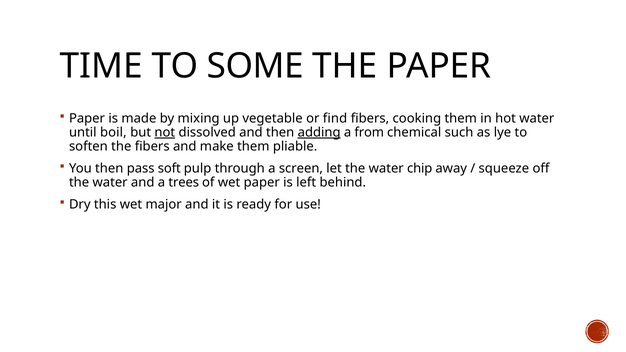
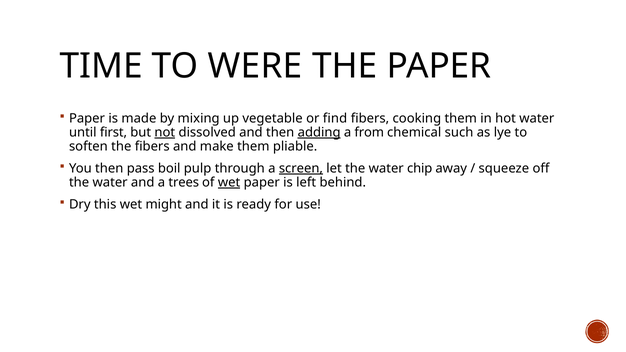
SOME: SOME -> WERE (255, 66)
boil: boil -> first (114, 132)
soft: soft -> boil (169, 168)
screen underline: none -> present (301, 168)
wet underline: none -> present (229, 182)
major: major -> might (164, 204)
